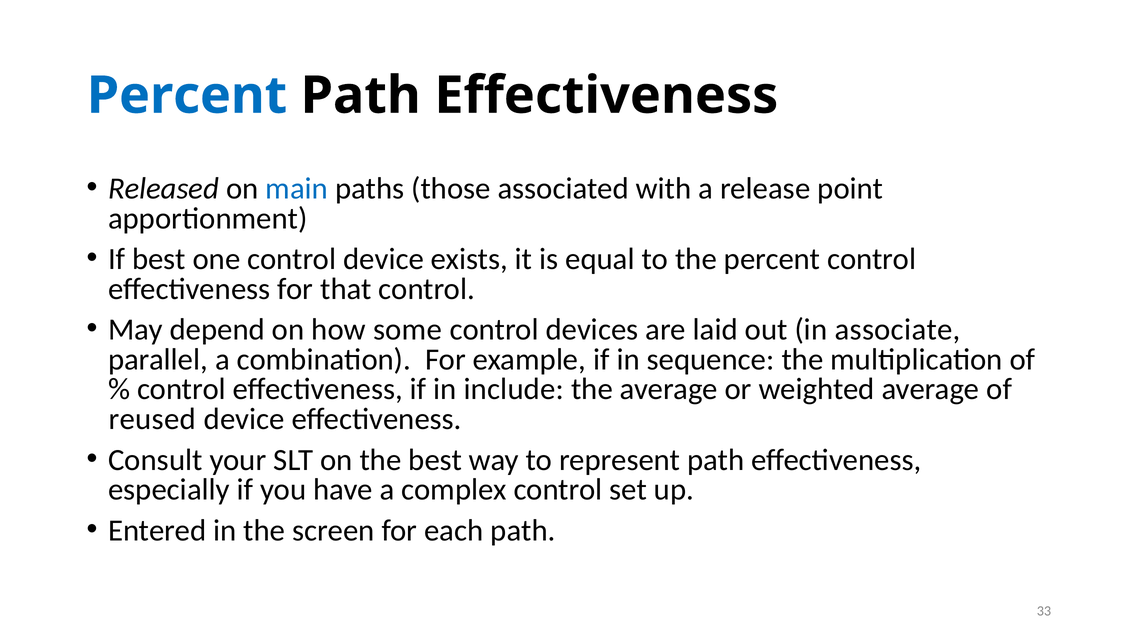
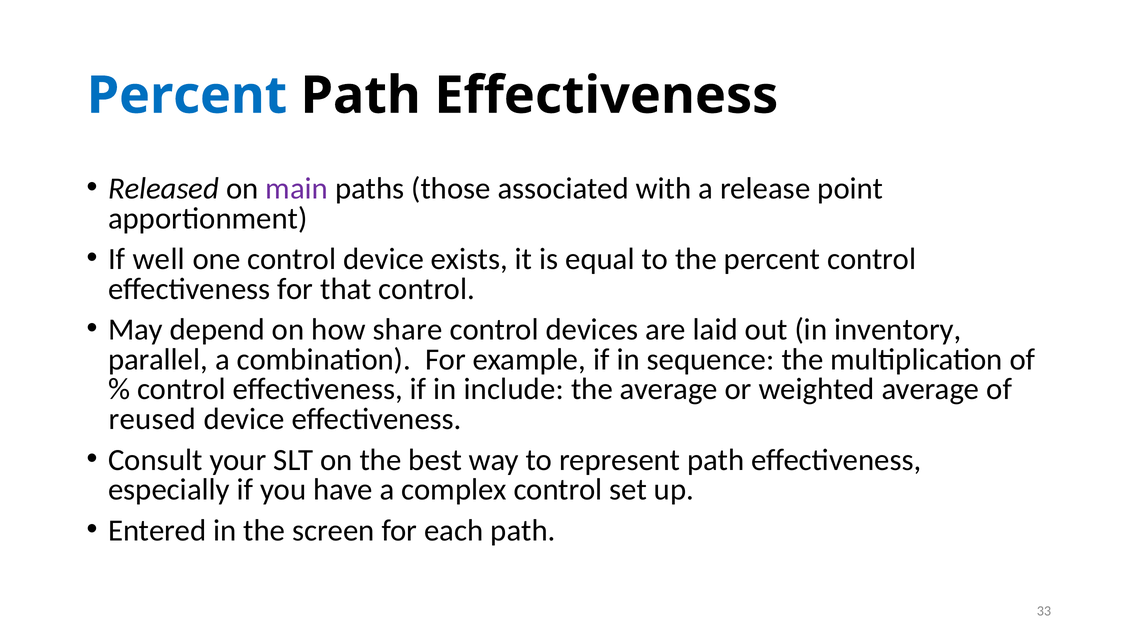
main colour: blue -> purple (297, 188)
If best: best -> well (159, 259)
some: some -> share (408, 330)
associate: associate -> inventory (898, 330)
